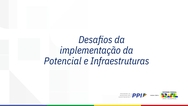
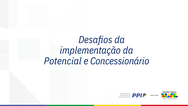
Infraestruturas: Infraestruturas -> Concessionário (120, 61)
